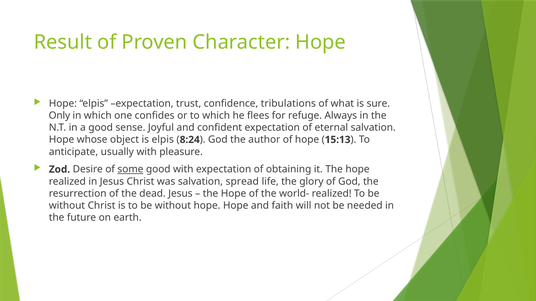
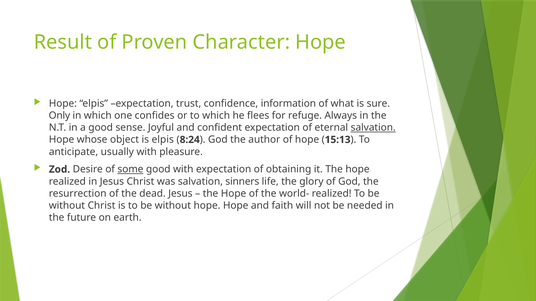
tribulations: tribulations -> information (288, 104)
salvation underline: none -> present (373, 128)
spread: spread -> sinners (242, 182)
